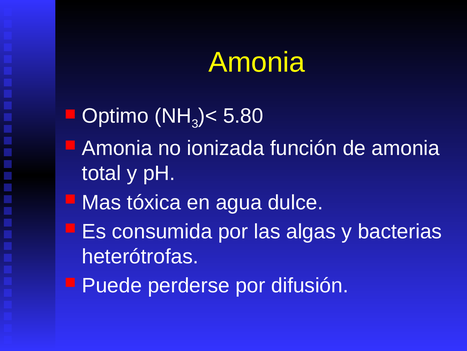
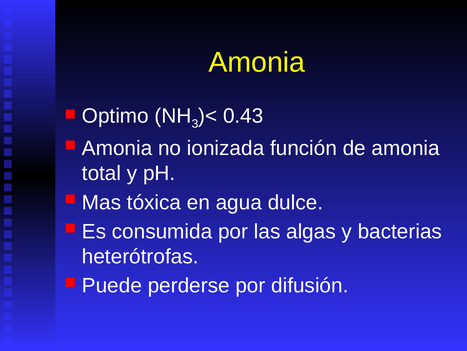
5.80: 5.80 -> 0.43 (243, 116)
